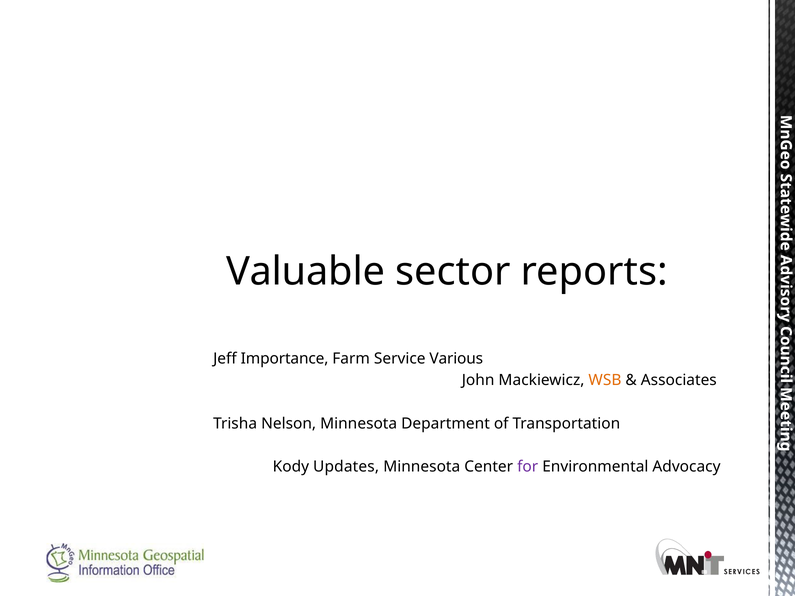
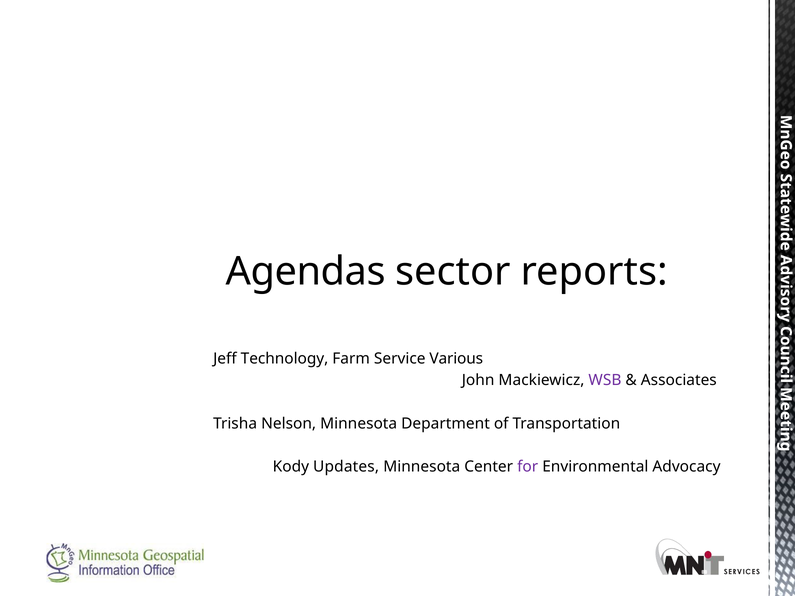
Valuable: Valuable -> Agendas (306, 272)
Importance: Importance -> Technology (285, 359)
WSB colour: orange -> purple (605, 380)
